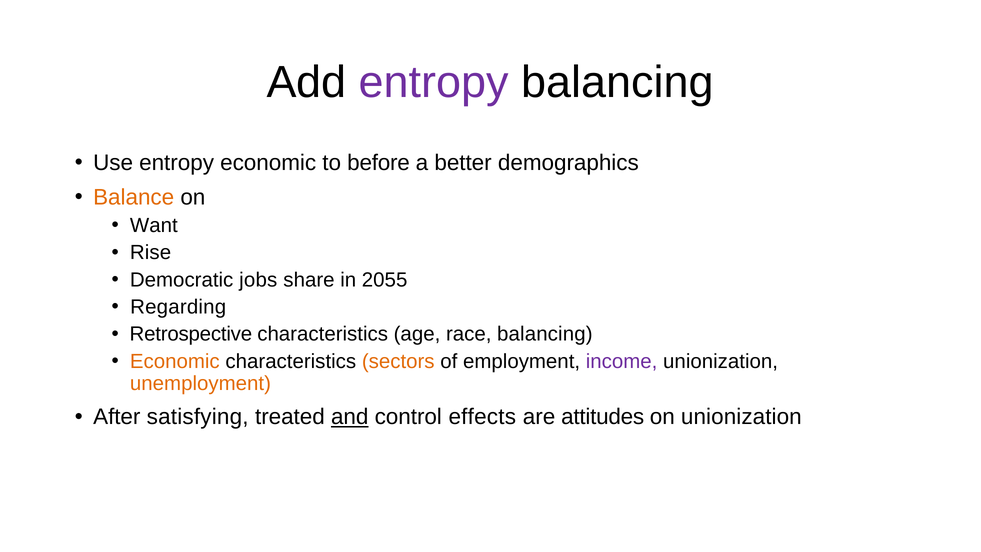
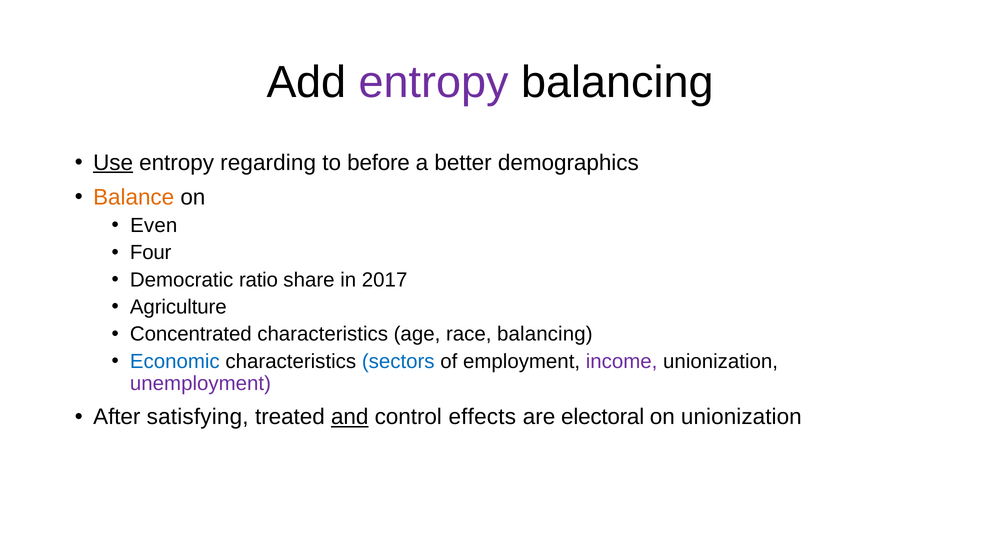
Use underline: none -> present (113, 163)
entropy economic: economic -> regarding (268, 163)
Want: Want -> Even (154, 225)
Rise: Rise -> Four (151, 253)
jobs: jobs -> ratio (258, 280)
2055: 2055 -> 2017 (385, 280)
Regarding: Regarding -> Agriculture (178, 307)
Retrospective: Retrospective -> Concentrated (191, 334)
Economic colour: orange -> blue (175, 361)
sectors colour: orange -> blue (398, 361)
unemployment colour: orange -> purple (200, 383)
attitudes: attitudes -> electoral (603, 417)
